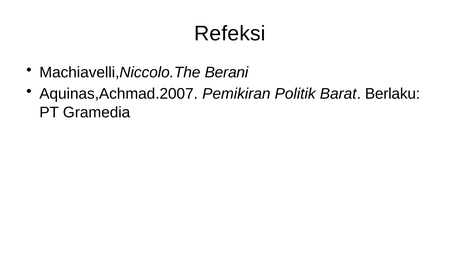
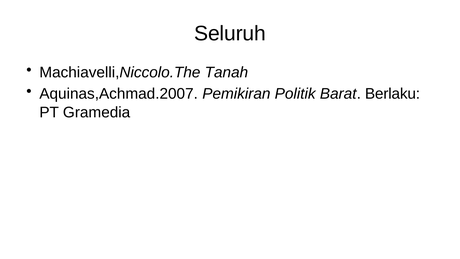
Refeksi: Refeksi -> Seluruh (230, 33)
Berani: Berani -> Tanah (226, 72)
